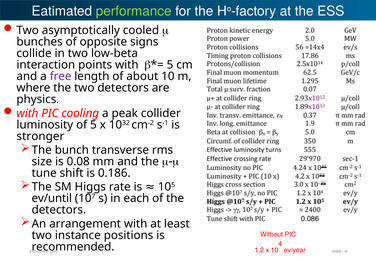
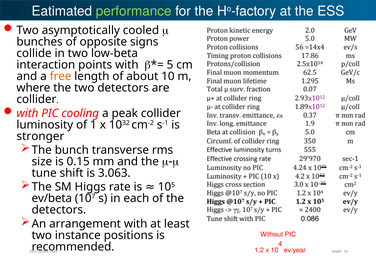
free colour: purple -> orange (61, 76)
physics: physics -> collider (36, 99)
of 5: 5 -> 1 (93, 124)
0.08: 0.08 -> 0.15 (78, 161)
0.186: 0.186 -> 3.063 (114, 173)
ev/until: ev/until -> ev/beta (52, 198)
